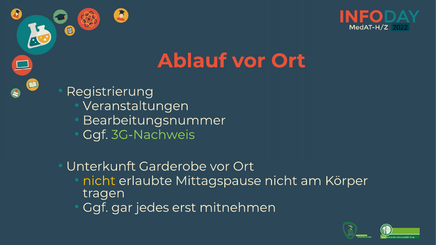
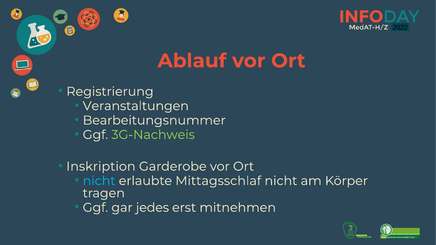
Unterkunft: Unterkunft -> Inskription (101, 167)
nicht colour: yellow -> light blue (99, 181)
Mittagspause: Mittagspause -> Mittagsschlaf (218, 181)
